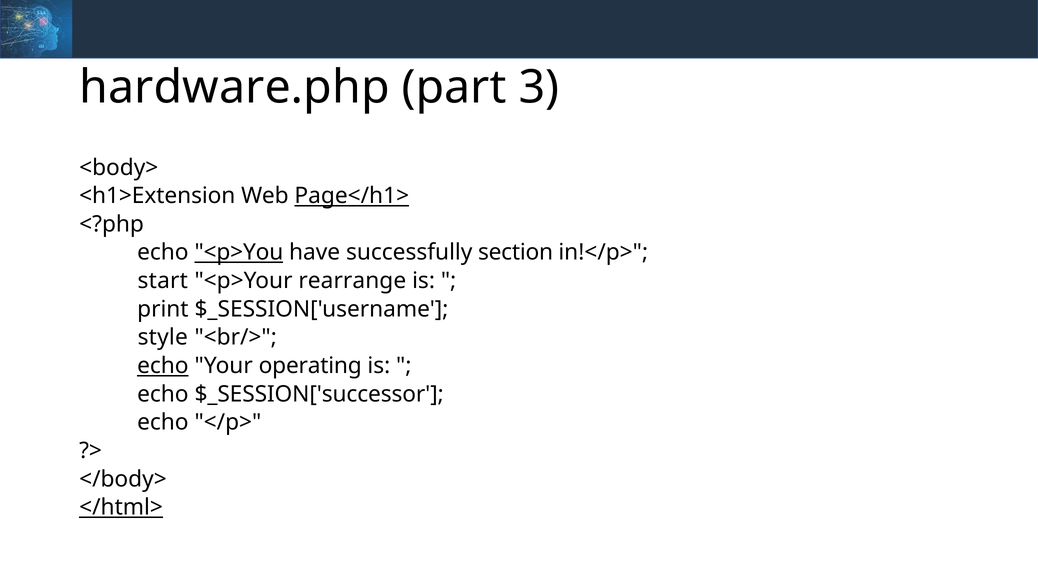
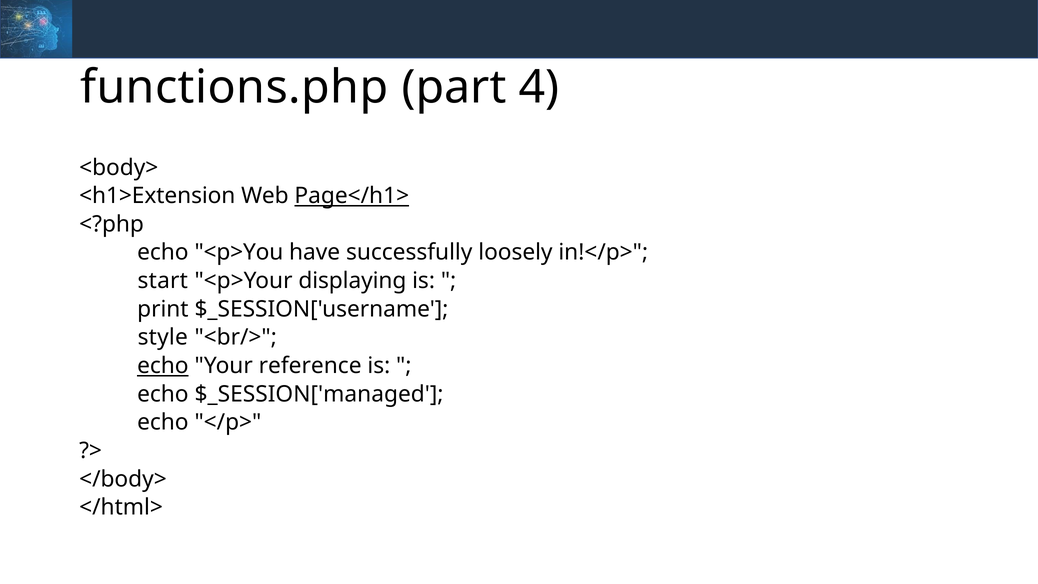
hardware.php: hardware.php -> functions.php (234, 87)
3: 3 -> 4 (539, 87)
<p>You underline: present -> none (239, 252)
section: section -> loosely (515, 252)
rearrange: rearrange -> displaying (352, 281)
operating: operating -> reference (310, 366)
$_SESSION['successor: $_SESSION['successor -> $_SESSION['managed (319, 394)
</html> underline: present -> none (121, 507)
